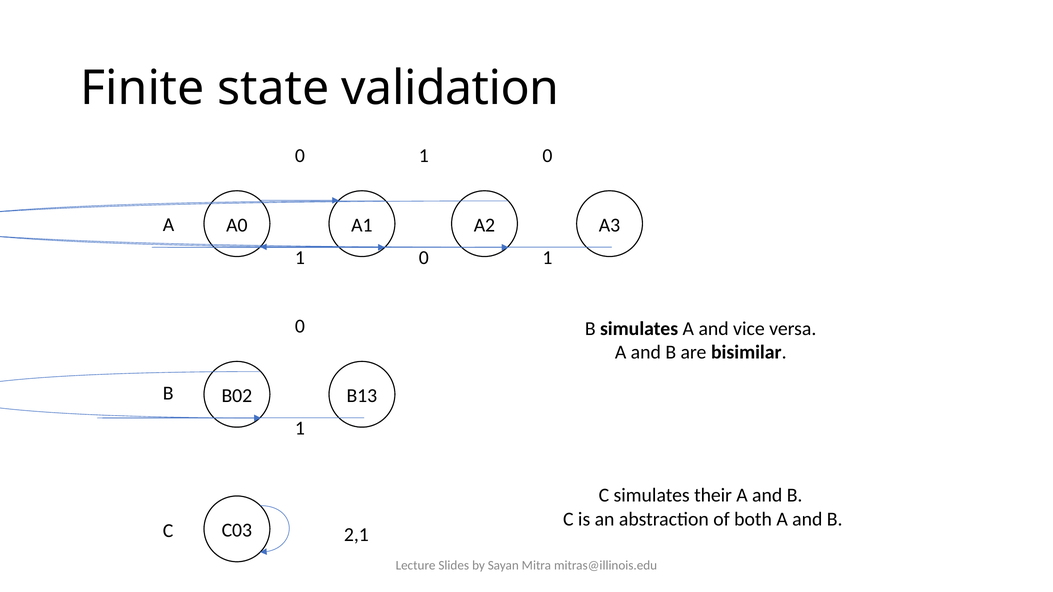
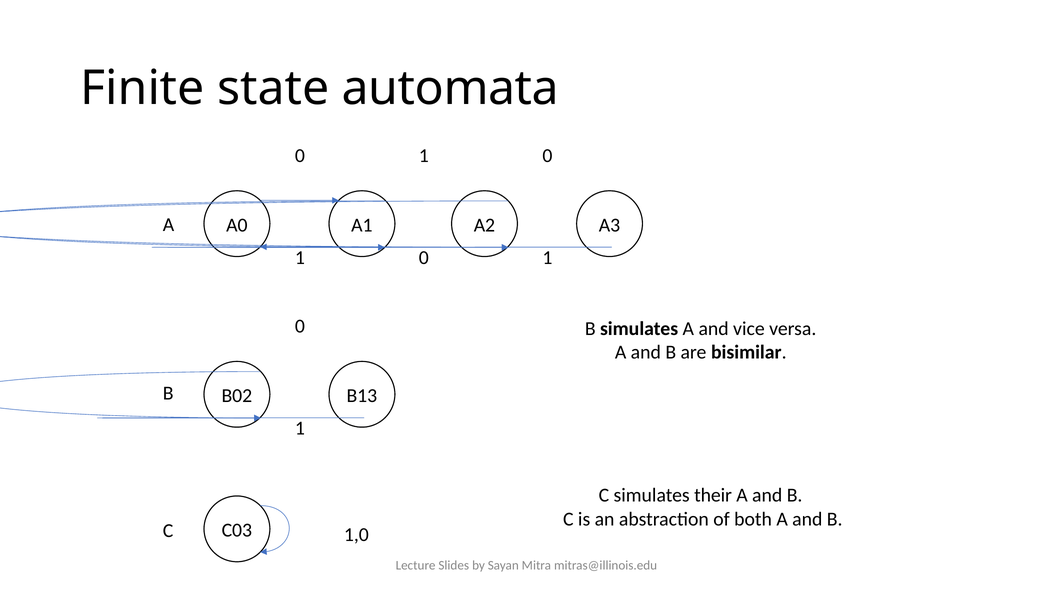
validation: validation -> automata (450, 88)
2,1: 2,1 -> 1,0 (356, 535)
